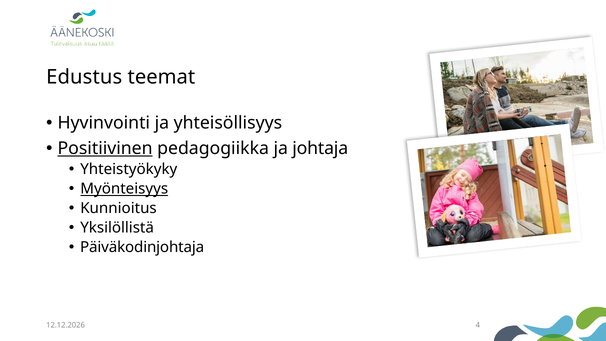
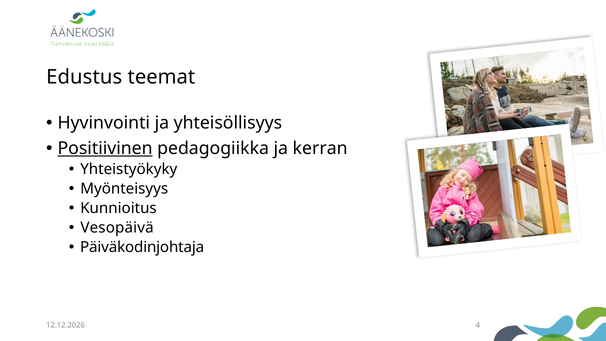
johtaja: johtaja -> kerran (320, 148)
Myönteisyys underline: present -> none (124, 189)
Yksilöllistä: Yksilöllistä -> Vesopäivä (117, 228)
